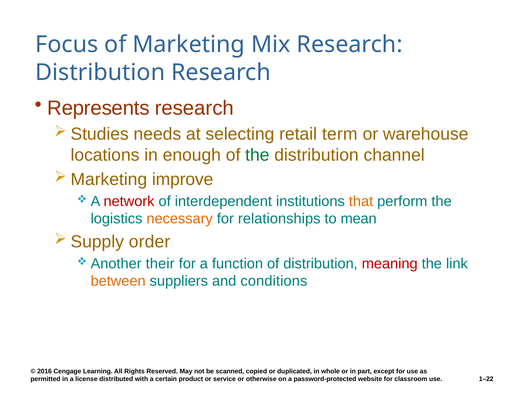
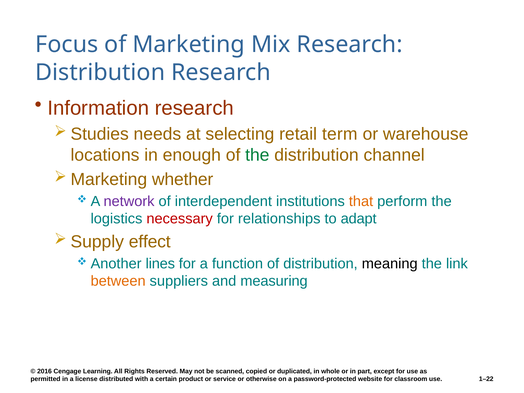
Represents: Represents -> Information (98, 108)
improve: improve -> whether (183, 179)
network colour: red -> purple (129, 201)
necessary colour: orange -> red (180, 219)
mean: mean -> adapt (359, 219)
order: order -> effect (150, 242)
their: their -> lines (160, 264)
meaning colour: red -> black (390, 264)
conditions: conditions -> measuring (274, 281)
